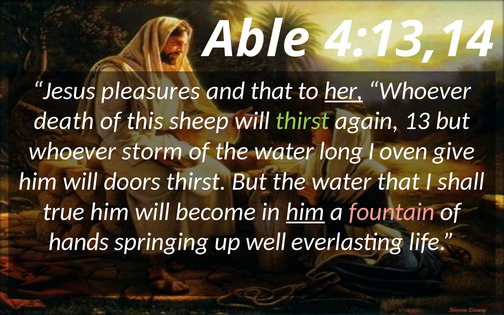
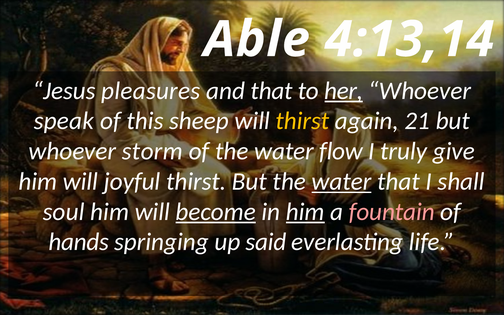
death: death -> speak (64, 121)
thirst colour: light green -> yellow (302, 121)
13: 13 -> 21 (417, 121)
long: long -> flow (341, 151)
oven: oven -> truly (404, 151)
doors: doors -> joyful (132, 181)
water underline: none -> present (342, 181)
true: true -> soul (64, 212)
become underline: none -> present (216, 212)
well: well -> said (266, 242)
